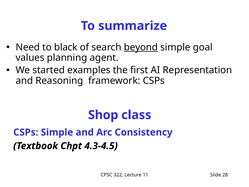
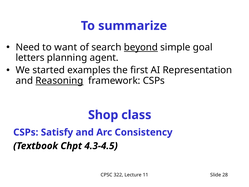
black: black -> want (66, 47)
values: values -> letters (30, 58)
Reasoning underline: none -> present (59, 81)
CSPs Simple: Simple -> Satisfy (57, 132)
